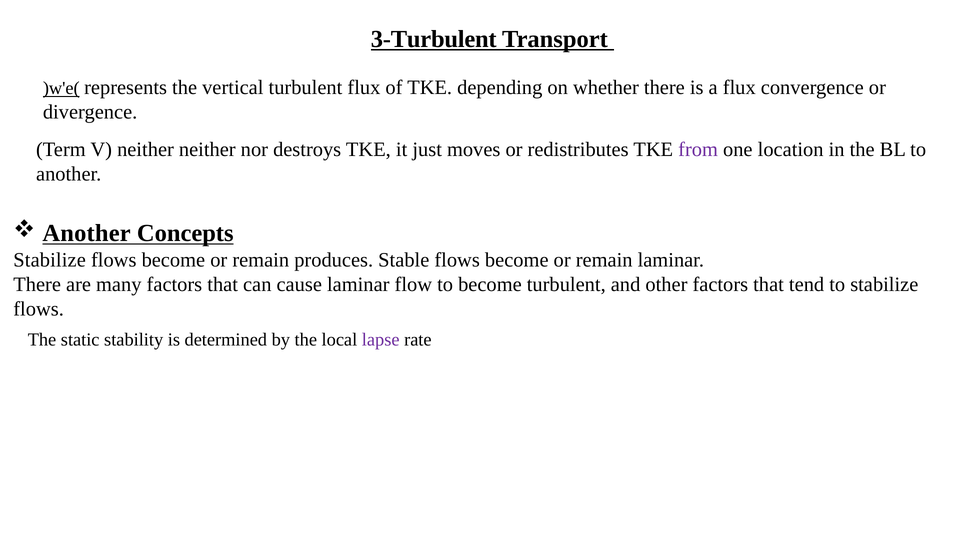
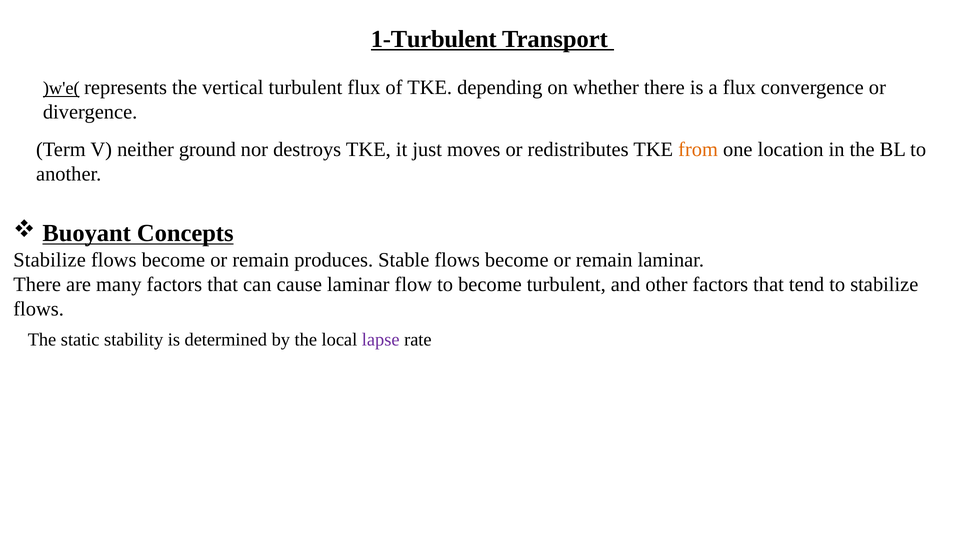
3-Turbulent: 3-Turbulent -> 1-Turbulent (434, 39)
neither neither: neither -> ground (207, 150)
from colour: purple -> orange (698, 150)
Another: Another -> Buoyant (87, 233)
